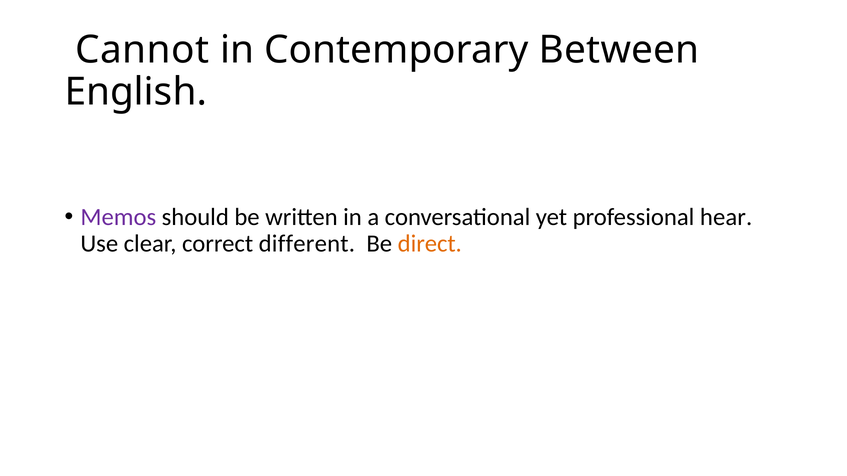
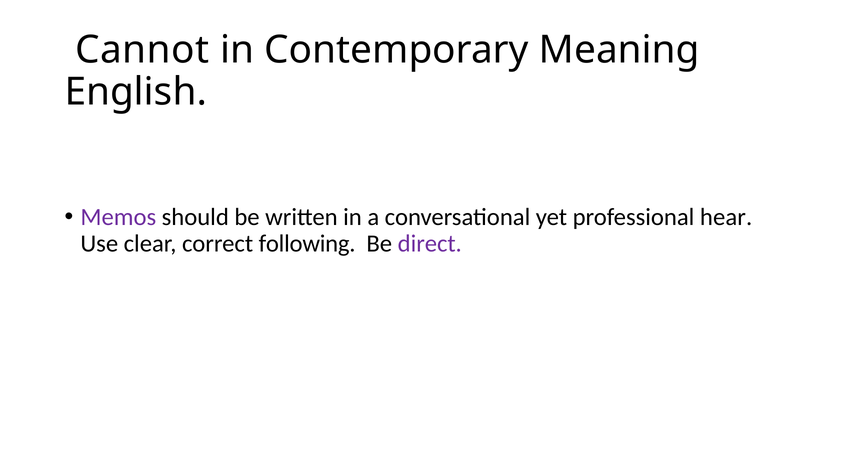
Between: Between -> Meaning (619, 50)
different: different -> following (307, 244)
direct colour: orange -> purple (430, 244)
